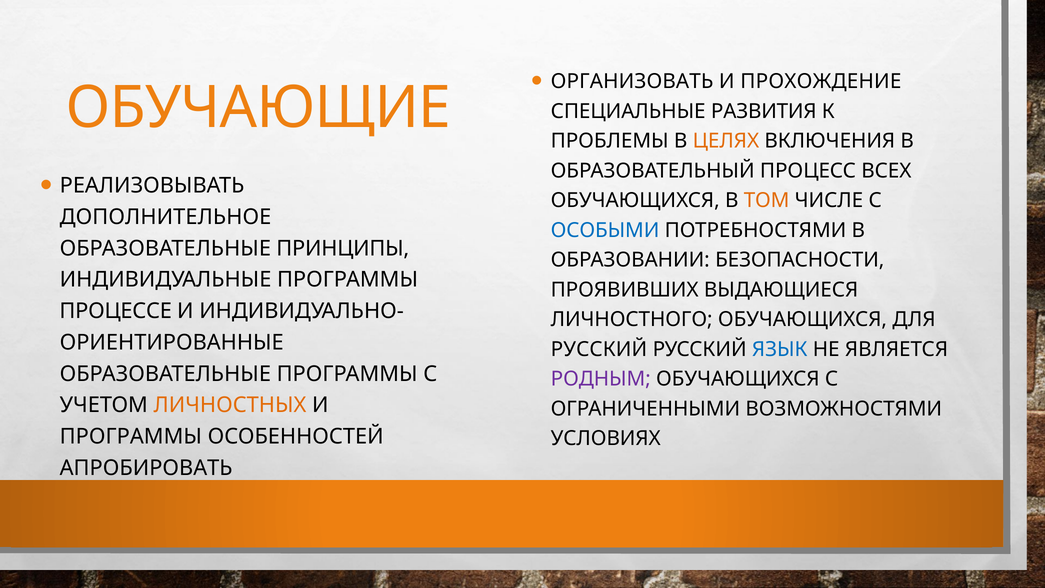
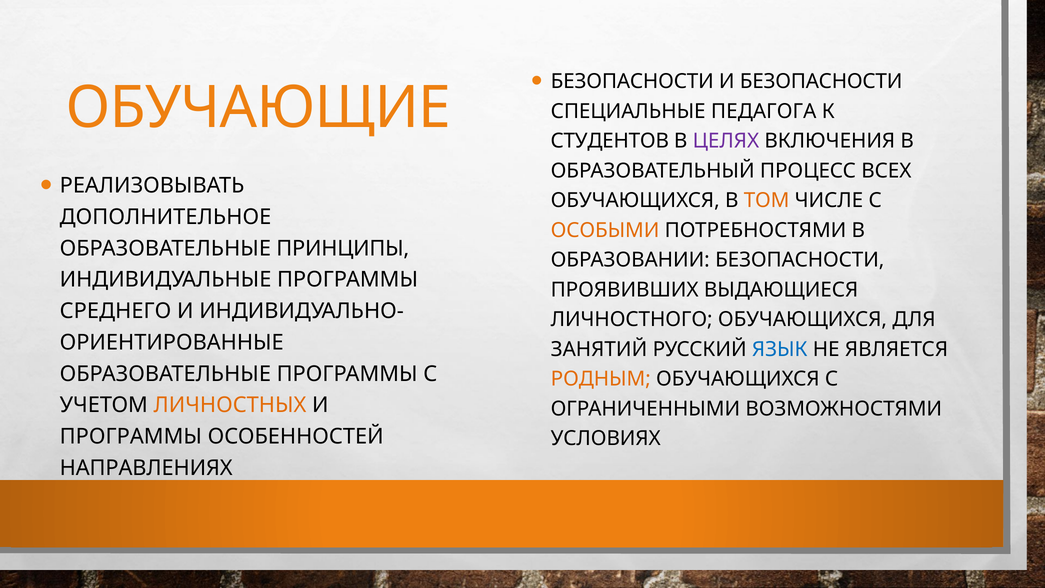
ОРГАНИЗОВАТЬ: ОРГАНИЗОВАТЬ -> БЕЗОПАСНОСТИ (632, 81)
И ПРОХОЖДЕНИЕ: ПРОХОЖДЕНИЕ -> БЕЗОПАСНОСТИ (821, 81)
РАЗВИТИЯ: РАЗВИТИЯ -> ПЕДАГОГА (764, 111)
ПРОБЛЕМЫ: ПРОБЛЕМЫ -> СТУДЕНТОВ (610, 141)
ЦЕЛЯХ colour: orange -> purple (726, 141)
ОСОБЫМИ colour: blue -> orange (605, 230)
ПРОЦЕССЕ: ПРОЦЕССЕ -> СРЕДНЕГО (116, 311)
РУССКИЙ: РУССКИЙ -> ЗАНЯТИЙ (599, 349)
РОДНЫМ colour: purple -> orange (601, 379)
АПРОБИРОВАТЬ: АПРОБИРОВАТЬ -> НАПРАВЛЕНИЯХ (146, 468)
